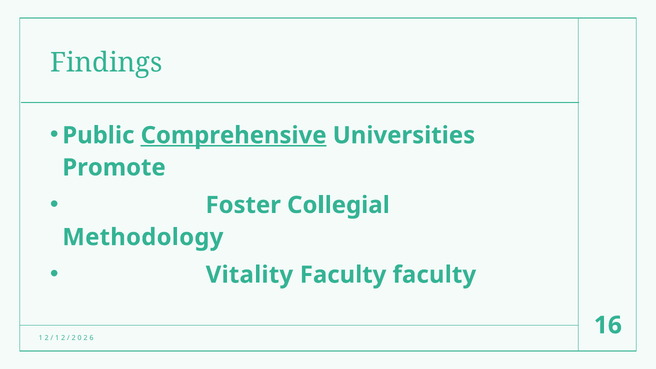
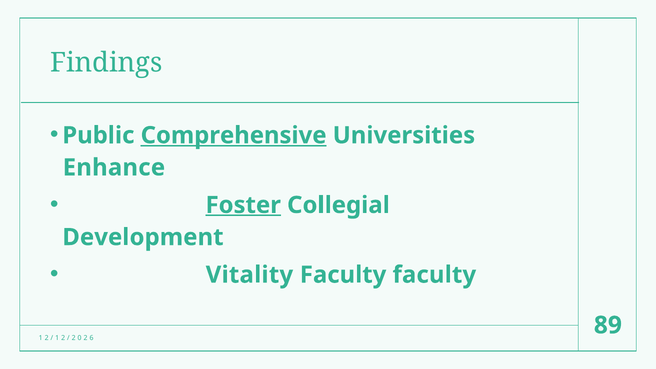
Promote: Promote -> Enhance (114, 167)
Foster underline: none -> present (243, 205)
Methodology: Methodology -> Development (143, 237)
16: 16 -> 89 (608, 325)
